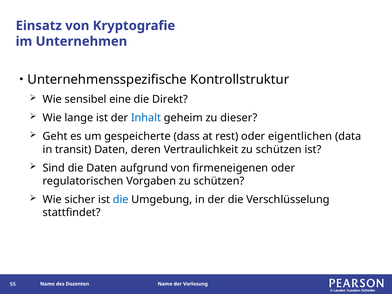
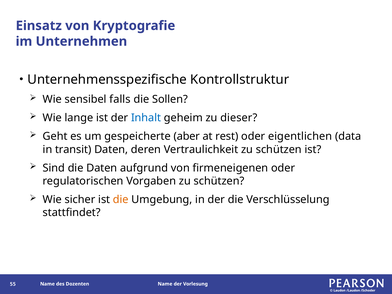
eine: eine -> falls (120, 99)
Direkt: Direkt -> Sollen (170, 99)
dass: dass -> aber (187, 136)
die colour: blue -> orange (121, 200)
